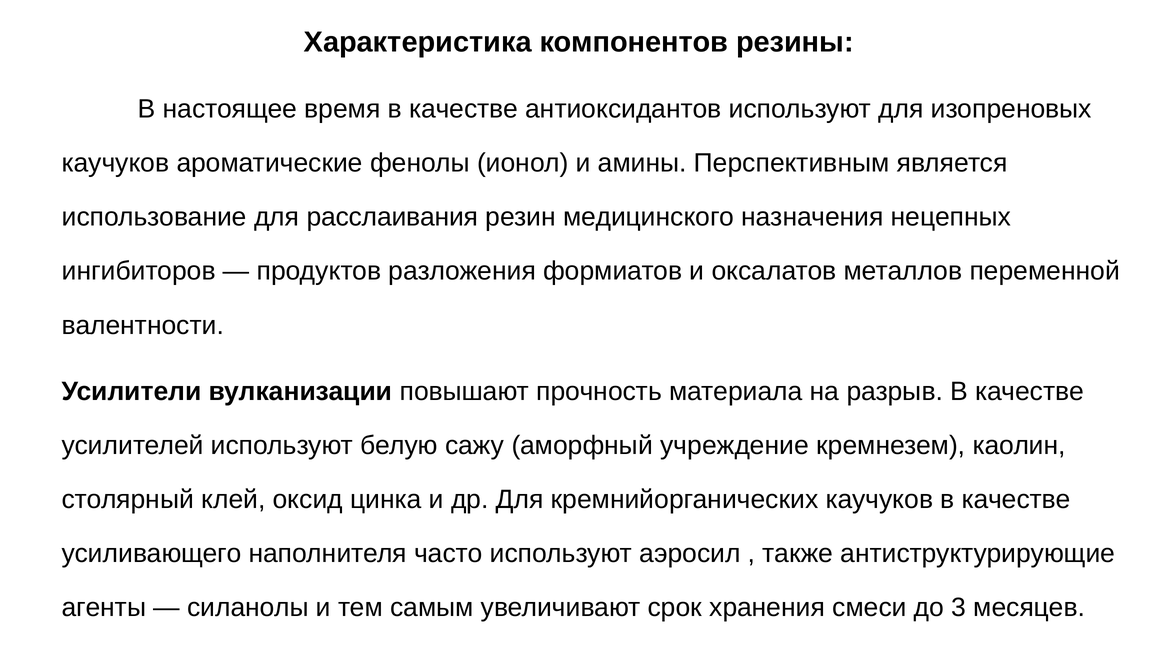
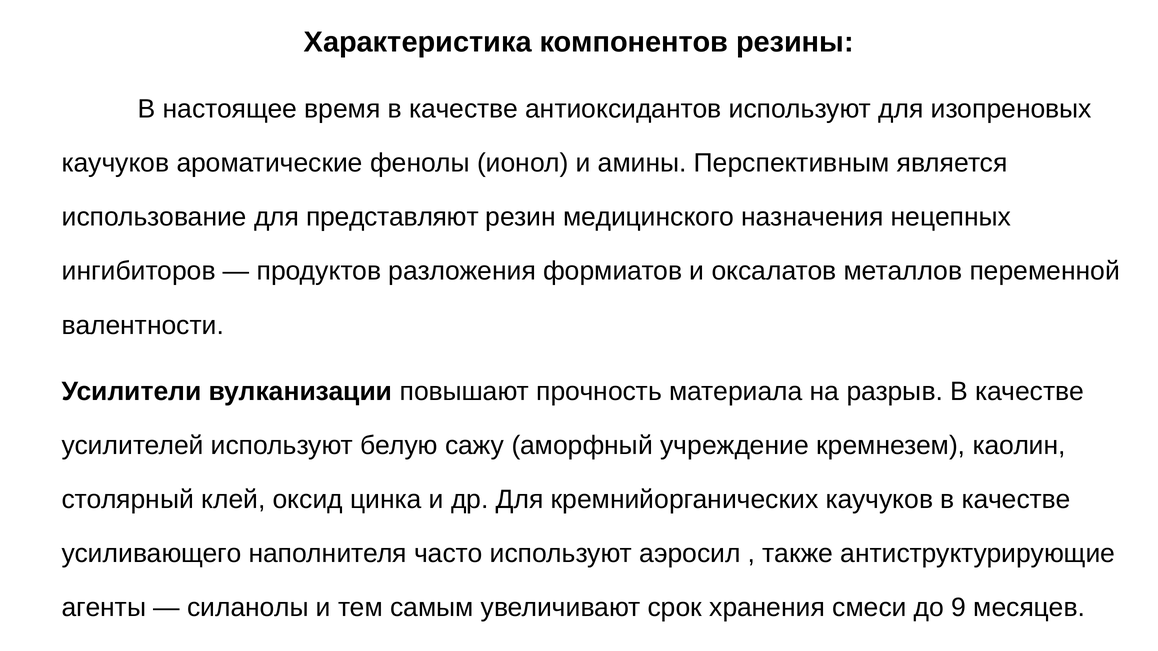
расслаивания: расслаивания -> представляют (392, 217)
3: 3 -> 9 (959, 608)
